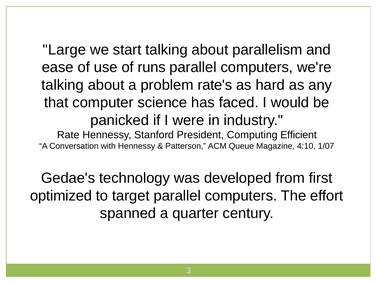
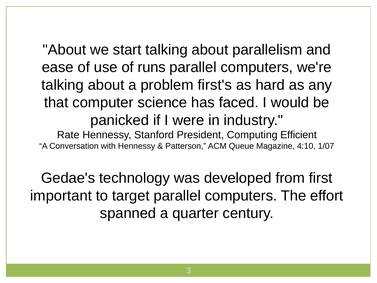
Large: Large -> About (64, 50)
rate's: rate's -> first's (215, 85)
optimized: optimized -> important (61, 196)
